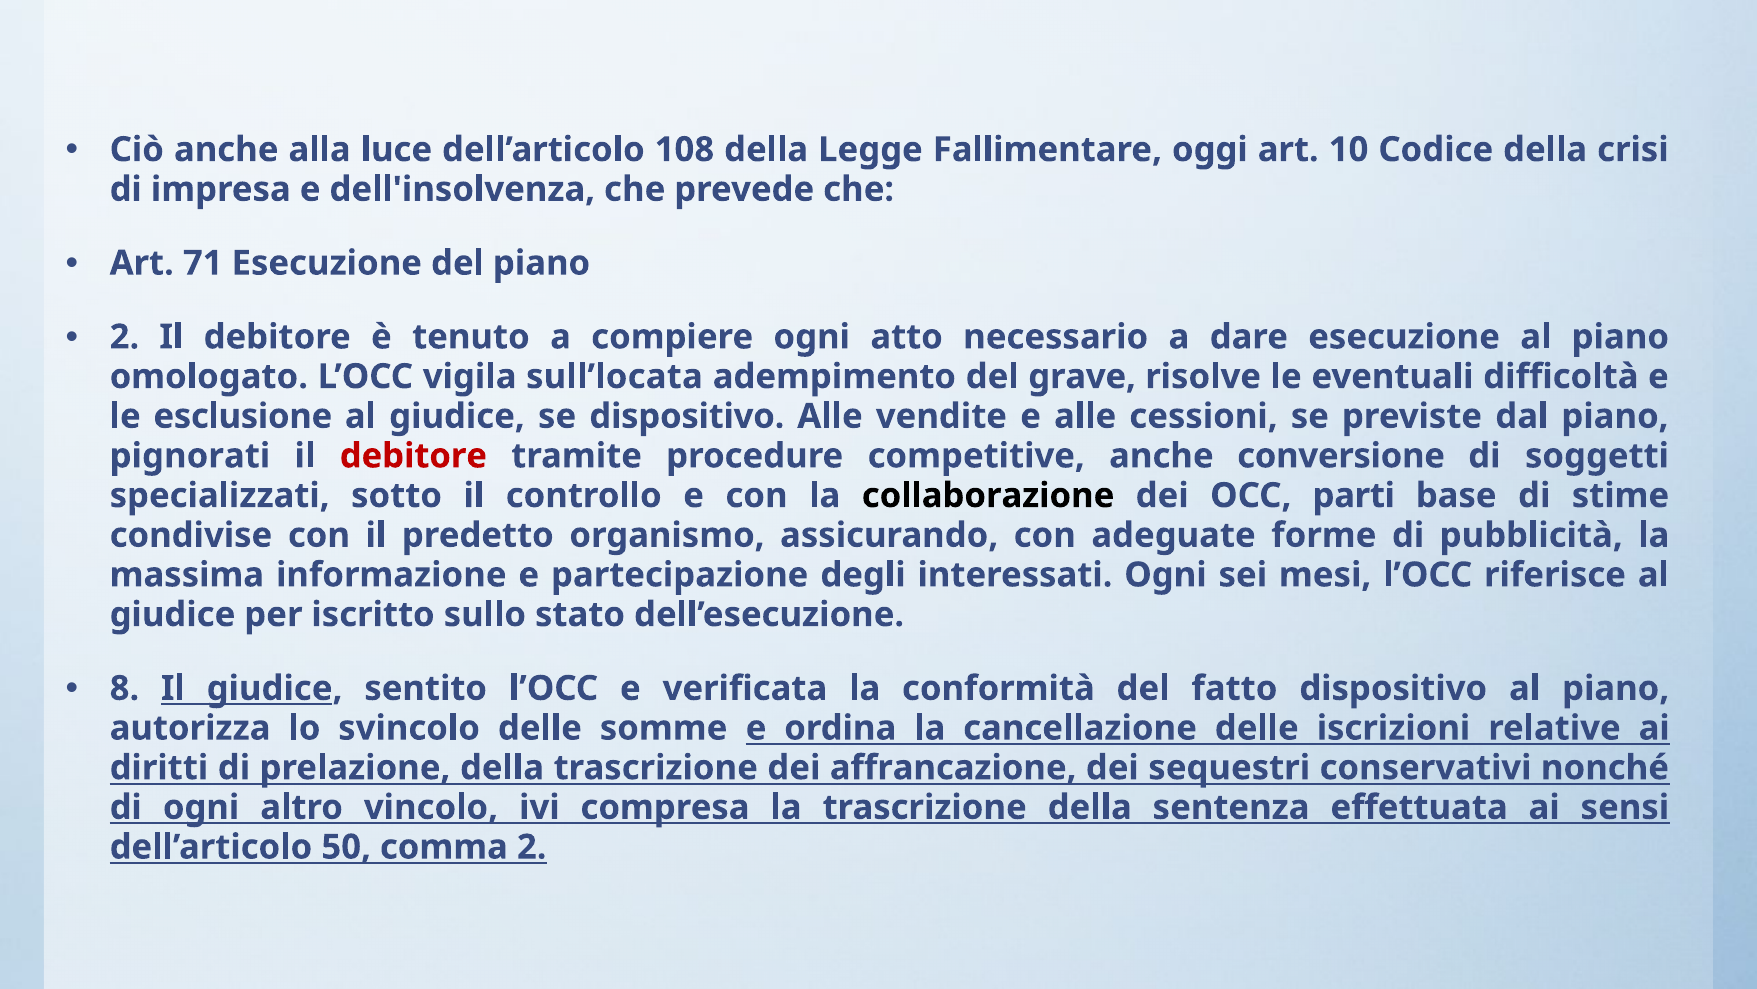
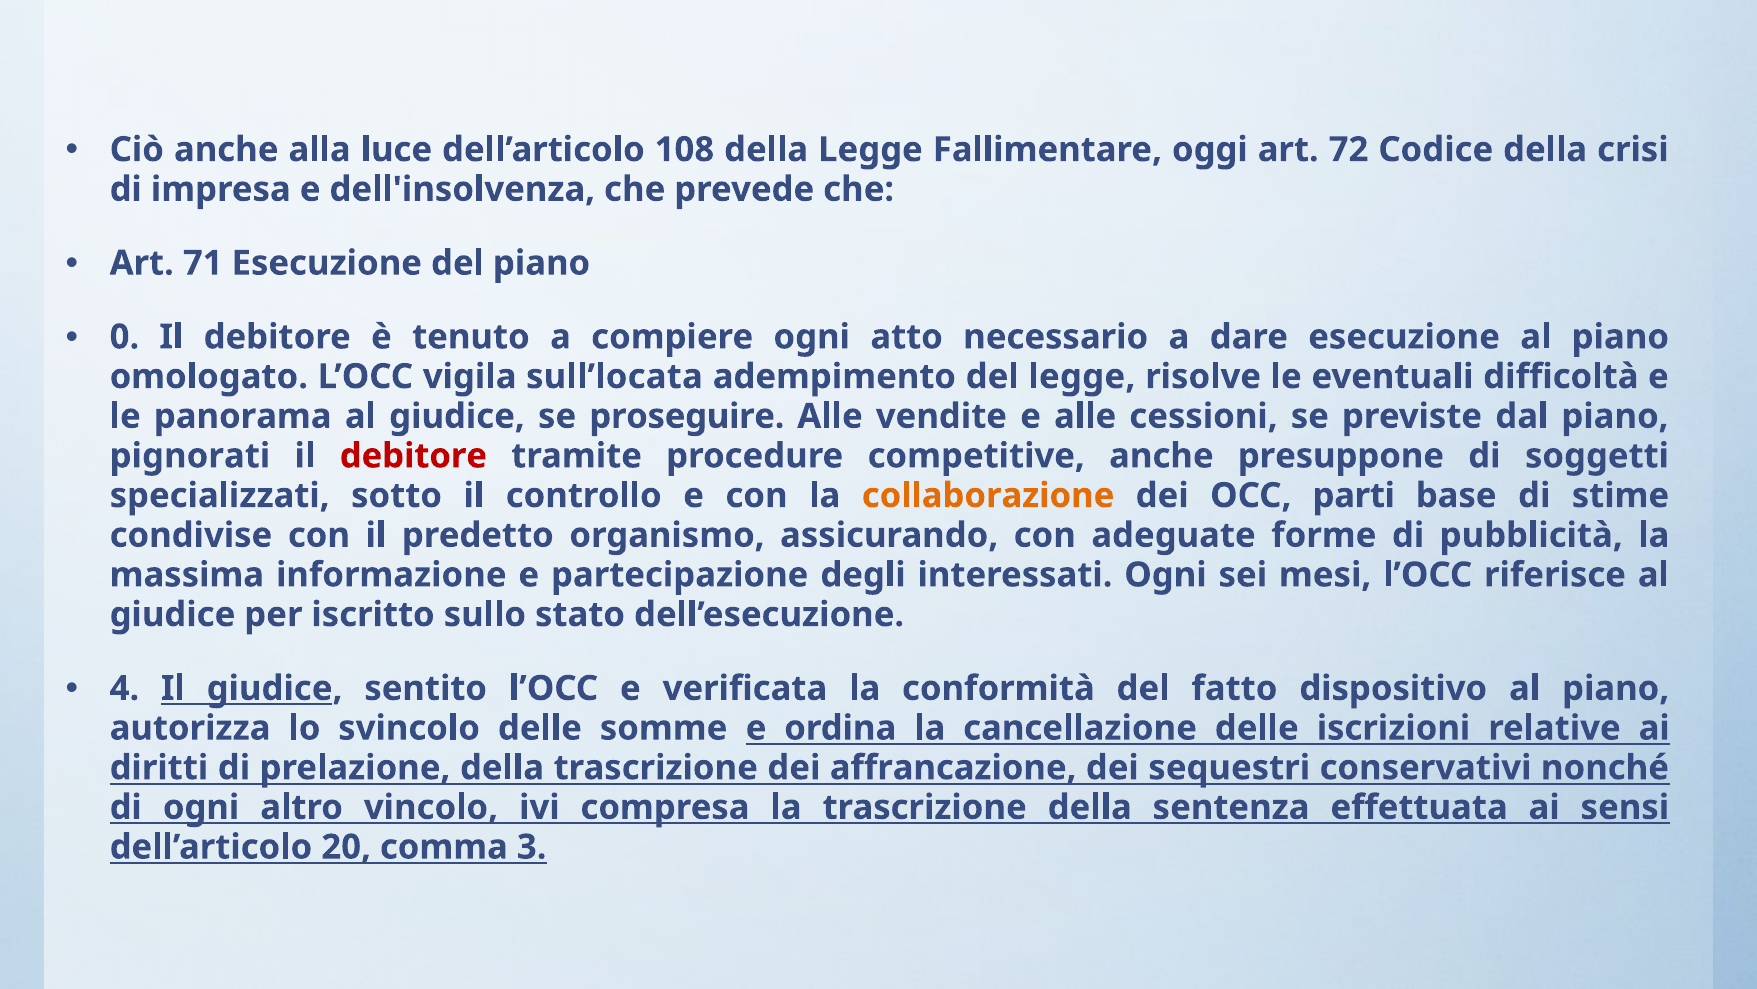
10: 10 -> 72 (1349, 150)
2: 2 -> 0 (124, 337)
del grave: grave -> legge (1082, 376)
esclusione: esclusione -> panorama (243, 416)
se dispositivo: dispositivo -> proseguire (687, 416)
conversione: conversione -> presuppone (1341, 456)
collaborazione colour: black -> orange (988, 495)
8: 8 -> 4 (124, 688)
50: 50 -> 20 (346, 847)
comma 2: 2 -> 3 (532, 847)
